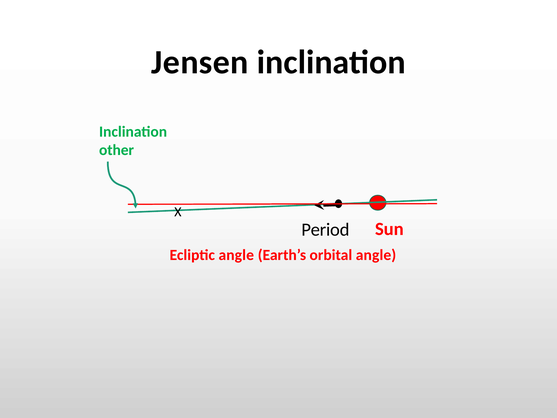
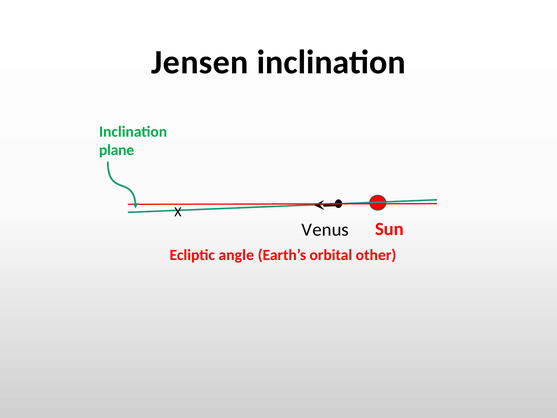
other: other -> plane (117, 150)
Period: Period -> Venus (325, 229)
orbital angle: angle -> other (376, 255)
